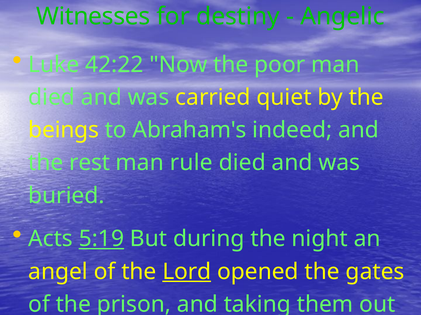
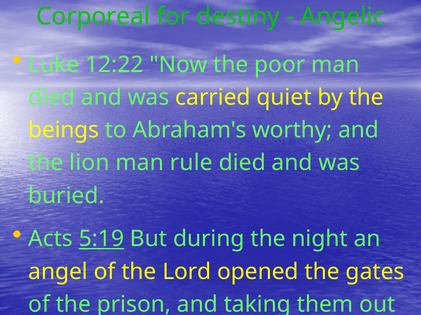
Witnesses: Witnesses -> Corporeal (93, 16)
42:22: 42:22 -> 12:22 (114, 65)
indeed: indeed -> worthy (292, 130)
rest: rest -> lion (89, 163)
Lord underline: present -> none (187, 272)
